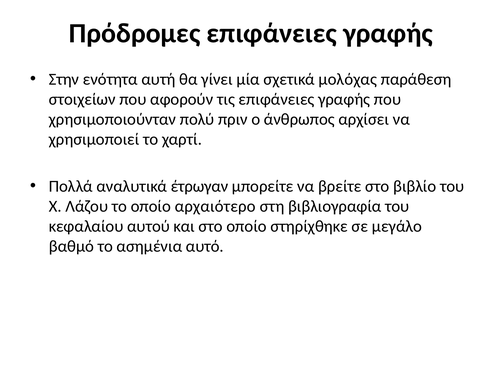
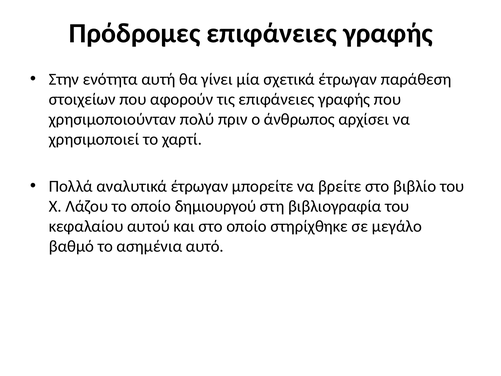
σχετικά μολόχας: μολόχας -> έτρωγαν (348, 79)
αρχαιότερο: αρχαιότερο -> δημιουργού (216, 206)
